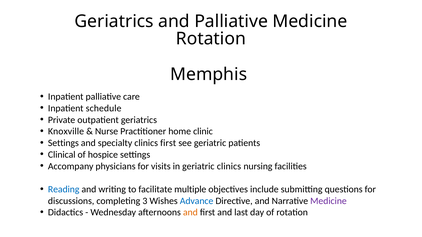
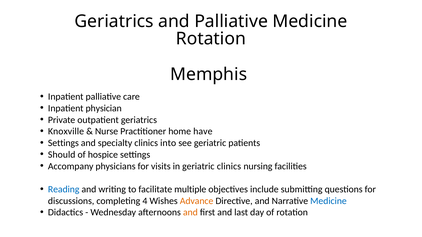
schedule: schedule -> physician (104, 108)
clinic: clinic -> have (203, 132)
clinics first: first -> into (168, 143)
Clinical: Clinical -> Should (62, 155)
3: 3 -> 4 (145, 201)
Advance colour: blue -> orange (197, 201)
Medicine colour: purple -> blue (328, 201)
